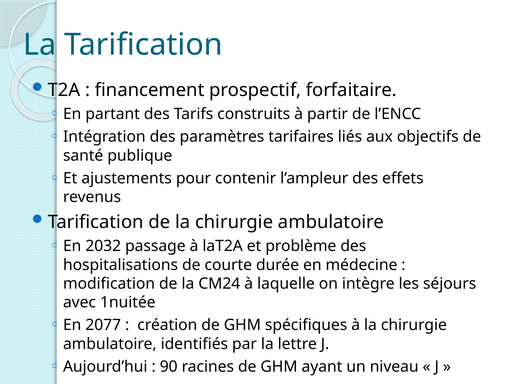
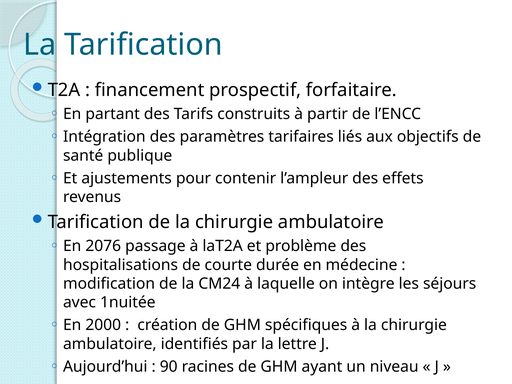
2032: 2032 -> 2076 (103, 246)
2077: 2077 -> 2000 (103, 325)
